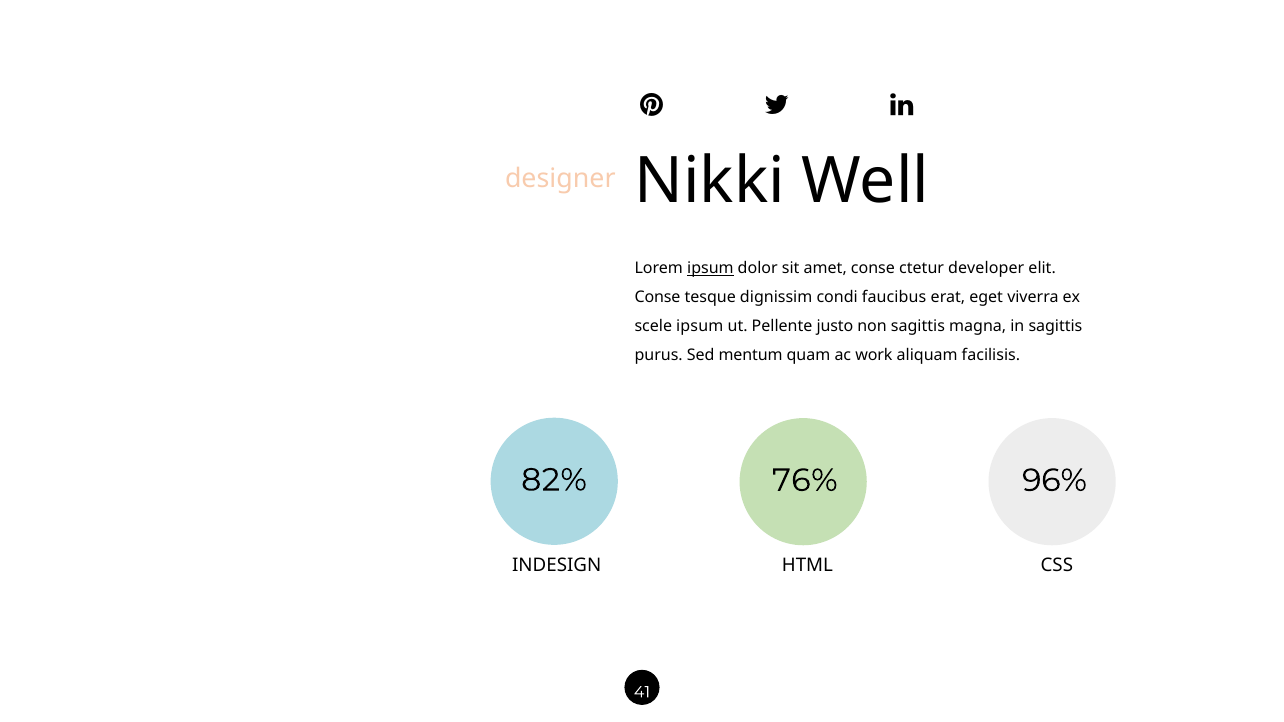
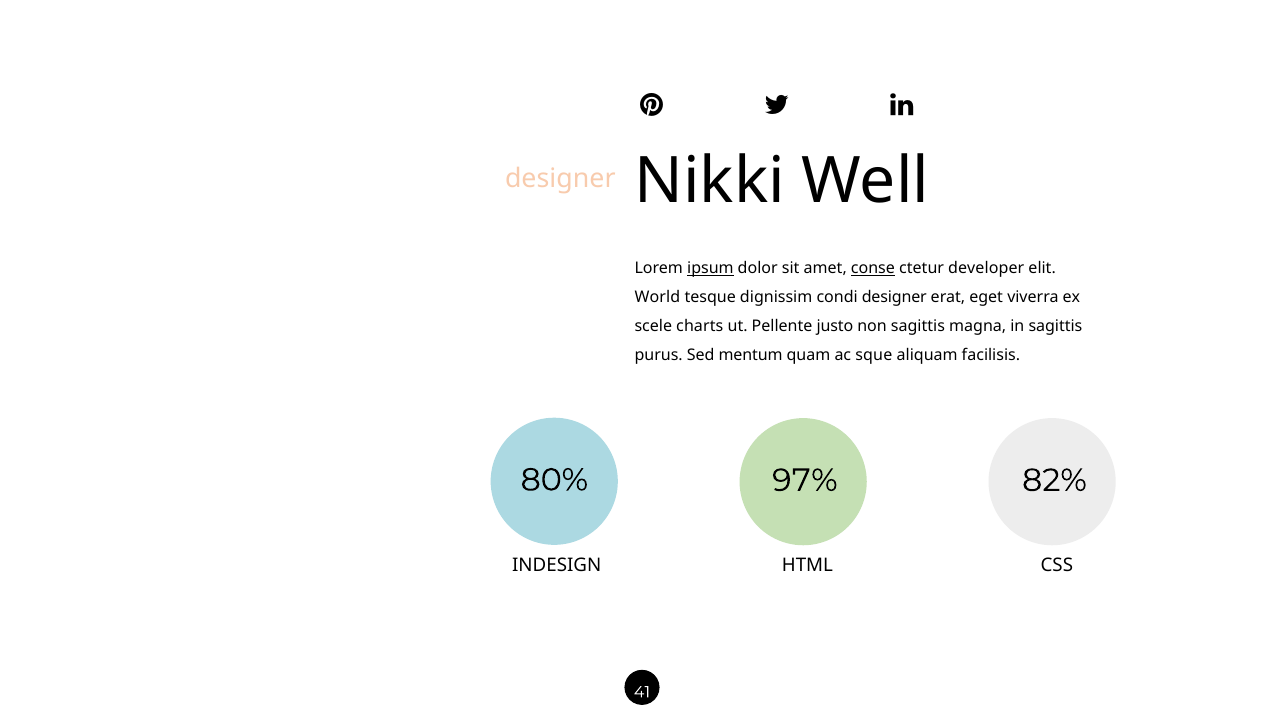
conse underline: none -> present (873, 268)
Conse: Conse -> World (657, 297)
condi faucibus: faucibus -> designer (894, 297)
scele ipsum: ipsum -> charts (700, 326)
work: work -> sque (874, 355)
82%: 82% -> 80% (554, 480)
76%: 76% -> 97% (805, 481)
96%: 96% -> 82% (1054, 481)
